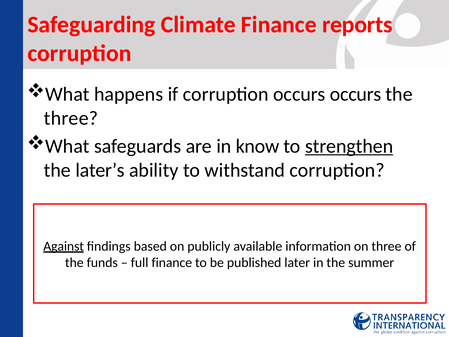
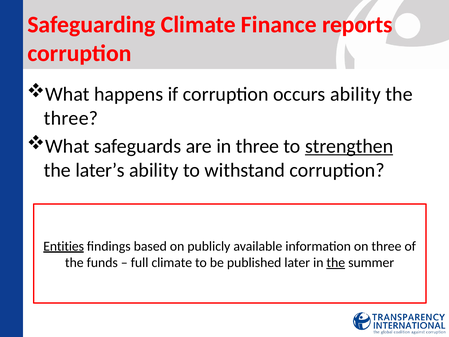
occurs occurs: occurs -> ability (355, 94)
in know: know -> three (258, 146)
Against: Against -> Entities (64, 246)
full finance: finance -> climate (172, 262)
the underline: none -> present (336, 262)
